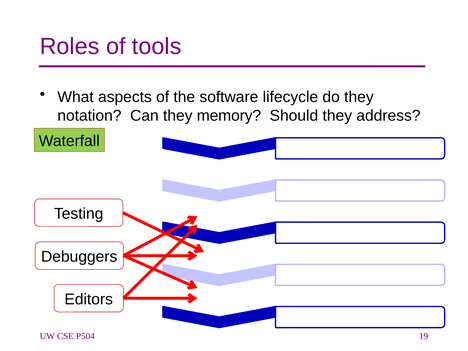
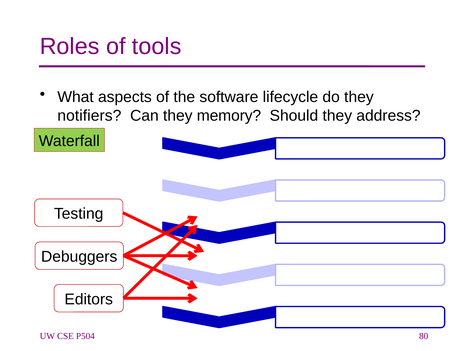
notation: notation -> notifiers (89, 116)
19: 19 -> 80 (424, 336)
